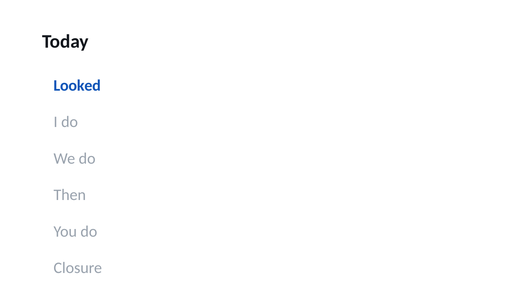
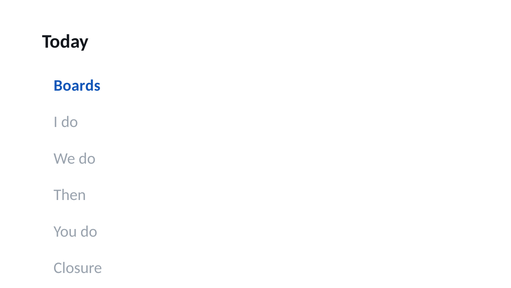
Looked: Looked -> Boards (77, 85)
